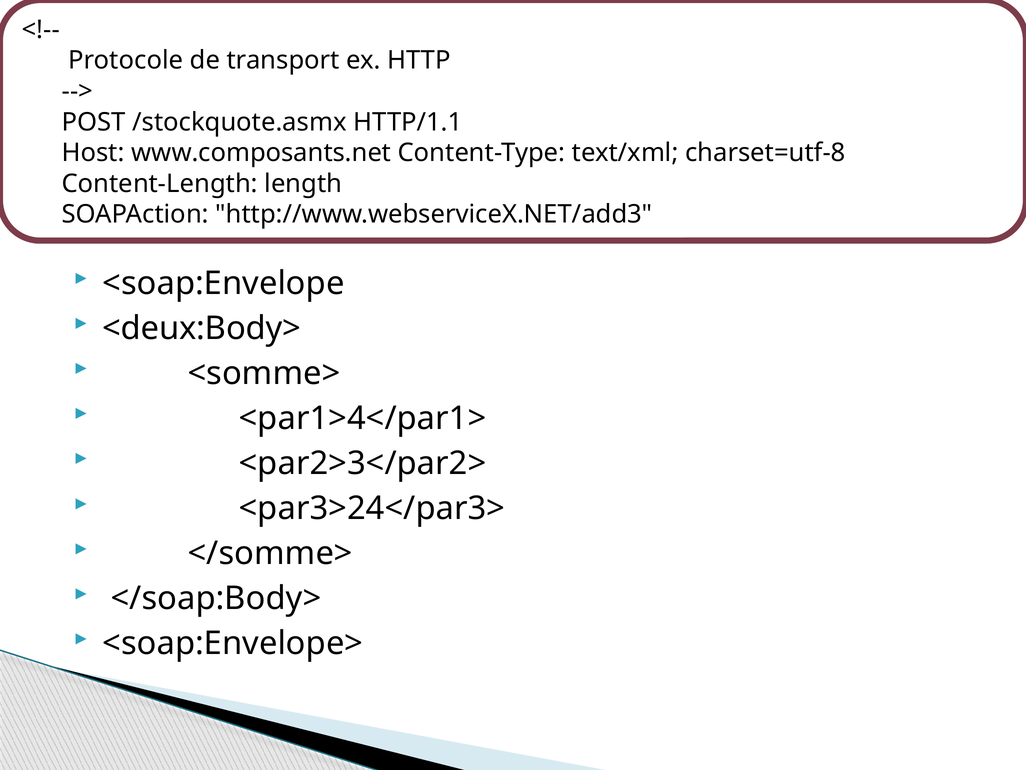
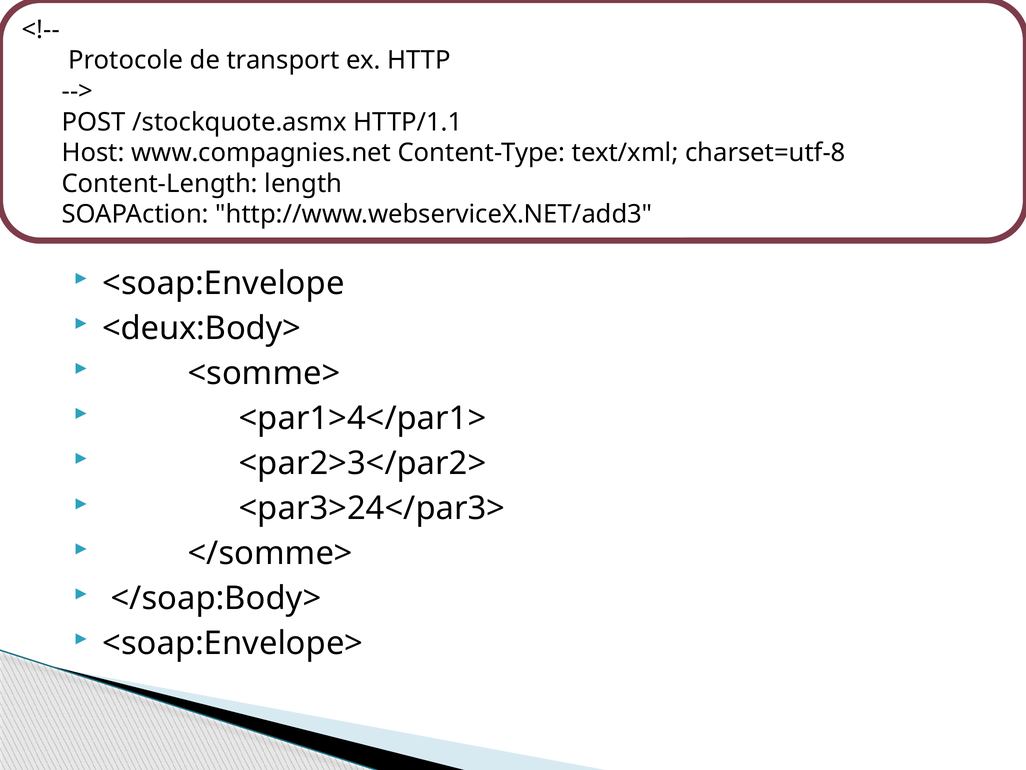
www.composants.net: www.composants.net -> www.compagnies.net (261, 153)
